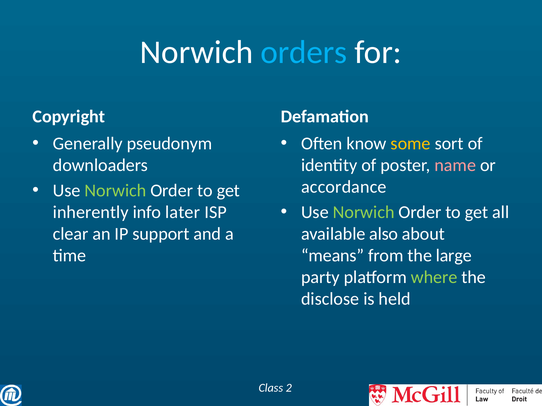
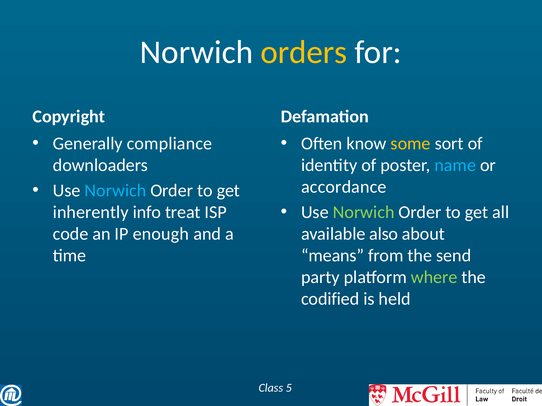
orders colour: light blue -> yellow (304, 52)
pseudonym: pseudonym -> compliance (169, 144)
name colour: pink -> light blue (455, 165)
Norwich colour: light green -> light blue (115, 191)
later: later -> treat (183, 212)
clear: clear -> code (71, 234)
support: support -> enough (161, 234)
large: large -> send (454, 256)
disclose: disclose -> codified (330, 299)
2: 2 -> 5 (289, 388)
